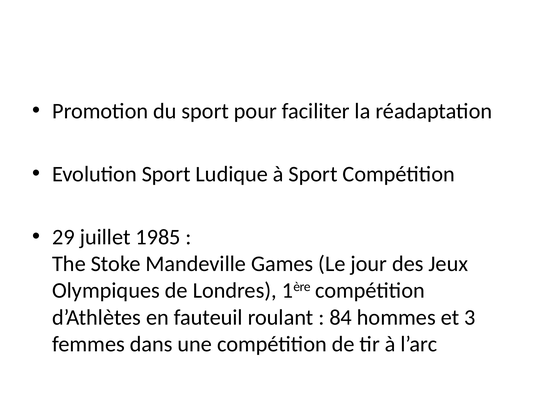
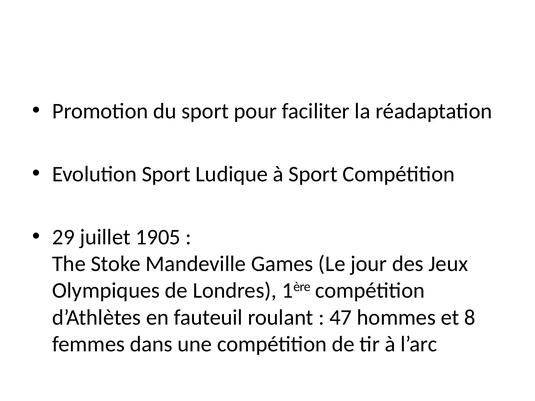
1985: 1985 -> 1905 (158, 237)
84: 84 -> 47 (341, 318)
3: 3 -> 8 (470, 318)
